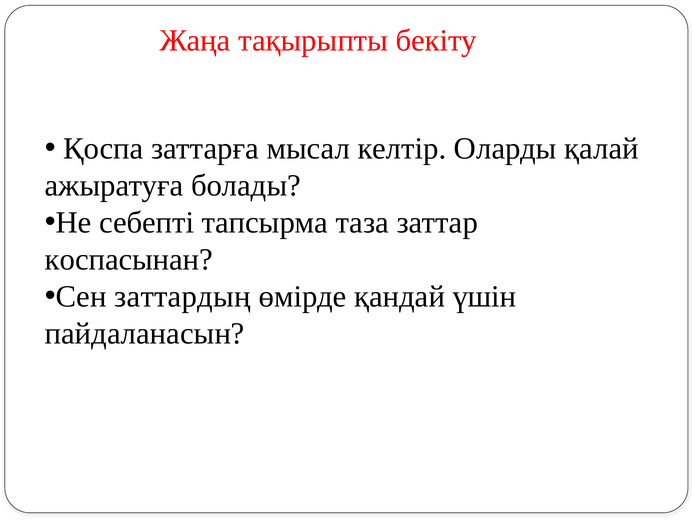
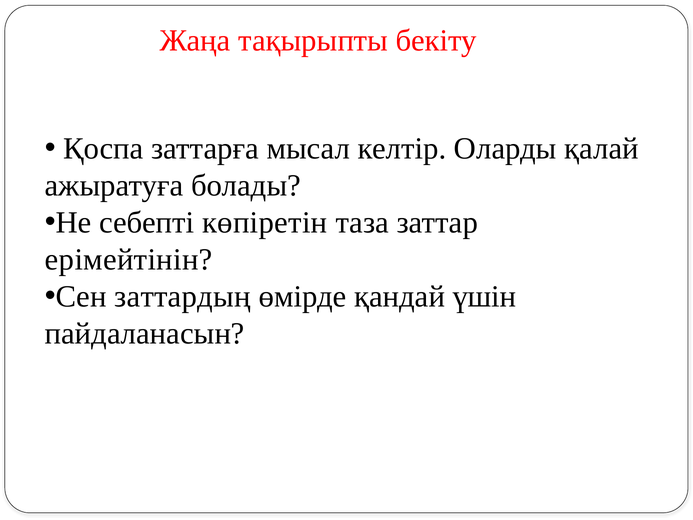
тапсырма: тапсырма -> көпіретін (265, 223)
коспасынан: коспасынан -> ерімейтінін (129, 260)
